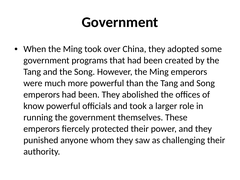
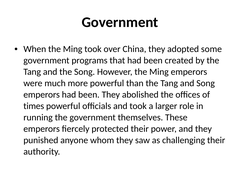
know: know -> times (34, 106)
